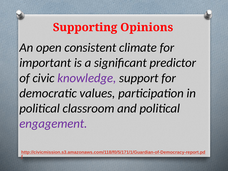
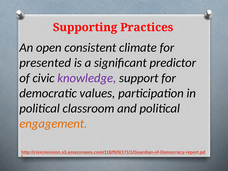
Opinions: Opinions -> Practices (147, 27)
important: important -> presented (45, 63)
engagement colour: purple -> orange (53, 124)
